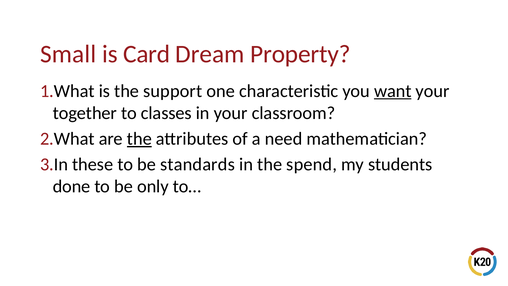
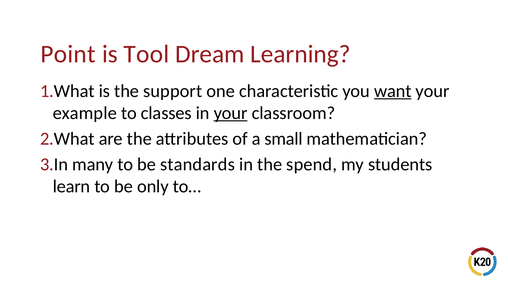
Small: Small -> Point (68, 54)
Card: Card -> Tool (146, 54)
Property: Property -> Learning (300, 54)
together: together -> example (85, 113)
your underline: none -> present (231, 113)
the underline: present -> none (139, 139)
need: need -> small (284, 139)
these: these -> many (93, 164)
done: done -> learn (71, 186)
